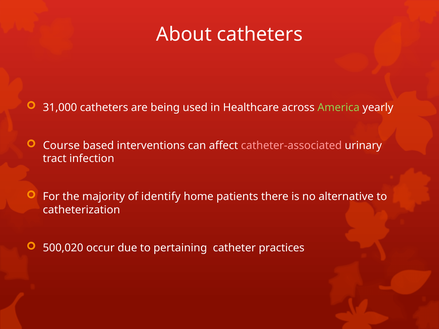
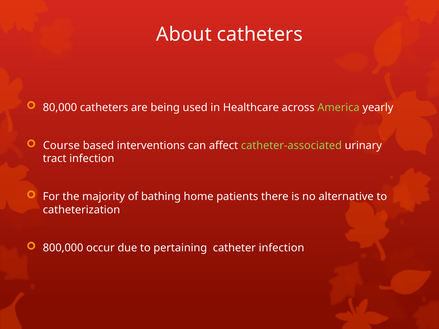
31,000: 31,000 -> 80,000 (60, 108)
catheter-associated colour: pink -> light green (291, 146)
identify: identify -> bathing (161, 197)
500,020: 500,020 -> 800,000 (63, 248)
catheter practices: practices -> infection (282, 248)
